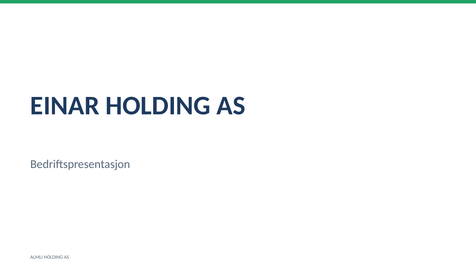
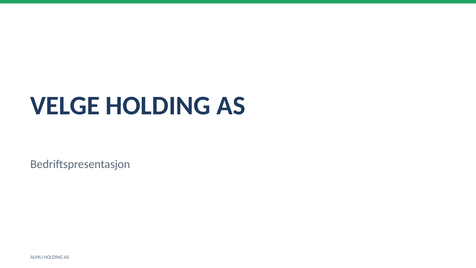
EINAR: EINAR -> VELGE (65, 106)
